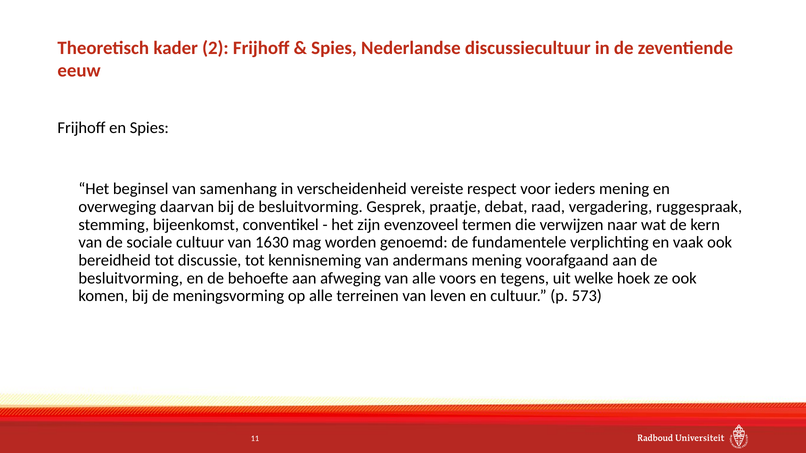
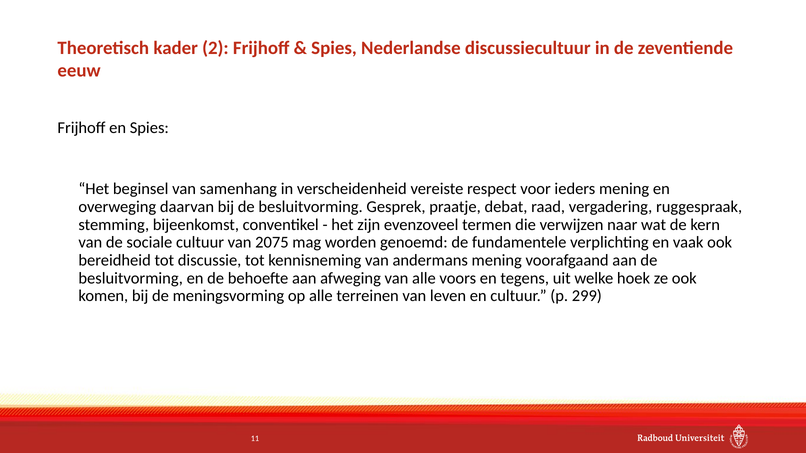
1630: 1630 -> 2075 (272, 243)
573: 573 -> 299 (587, 296)
